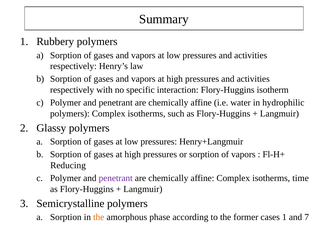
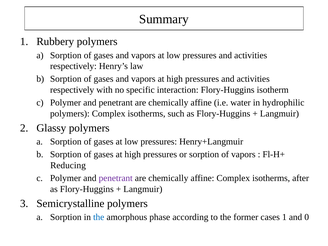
time: time -> after (301, 178)
the colour: orange -> blue (99, 217)
7: 7 -> 0 (307, 217)
